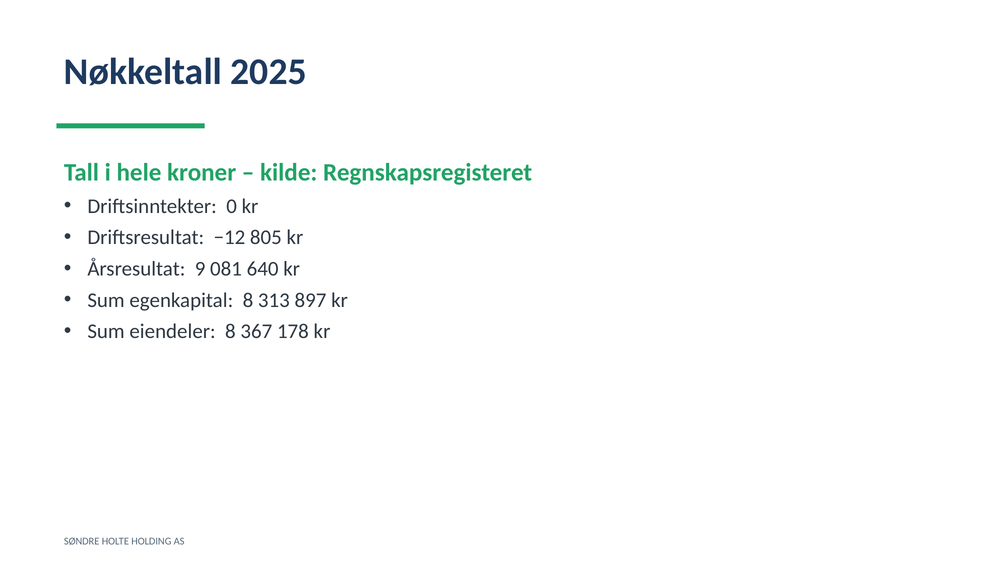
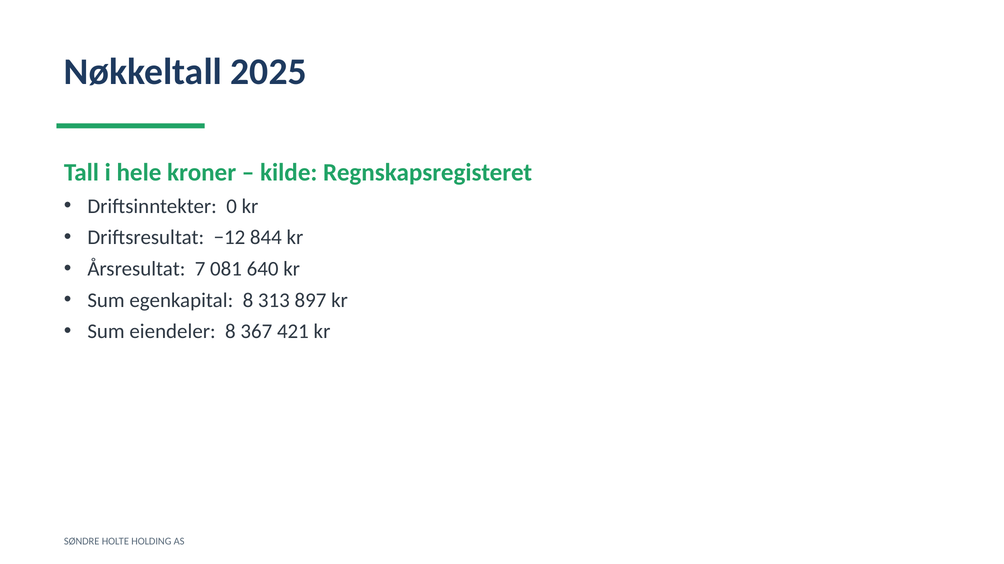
805: 805 -> 844 (266, 238)
9: 9 -> 7 (200, 269)
178: 178 -> 421 (293, 332)
